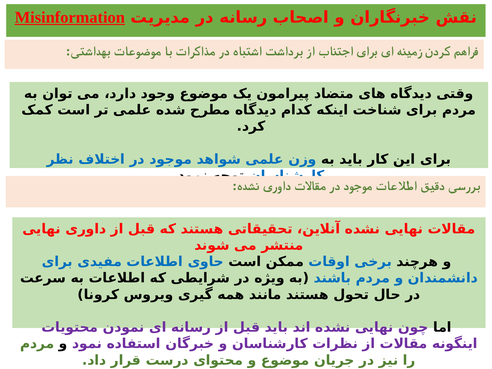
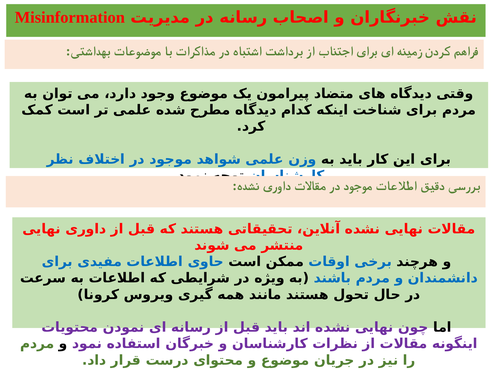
Misinformation underline: present -> none (70, 18)
